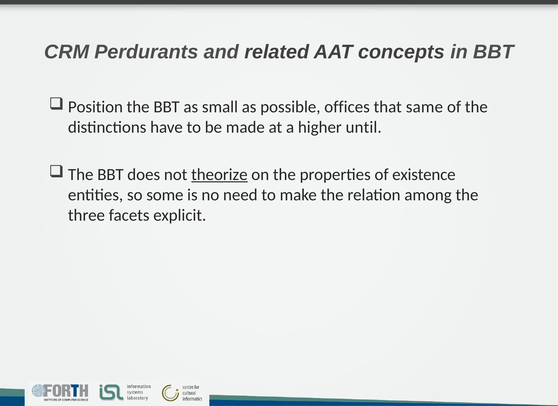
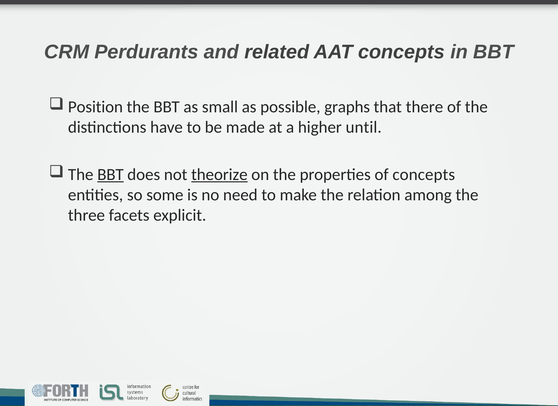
offices: offices -> graphs (347, 107)
same: same -> there (425, 107)
BBT underline: none -> present (110, 174)
of existence: existence -> concepts (424, 174)
